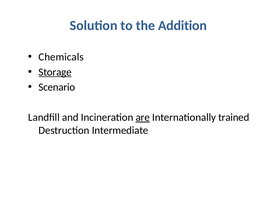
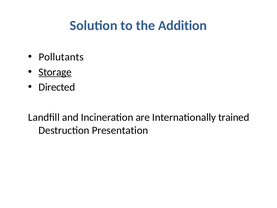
Chemicals: Chemicals -> Pollutants (61, 57)
Scenario: Scenario -> Directed (57, 87)
are underline: present -> none (143, 117)
Intermediate: Intermediate -> Presentation (120, 130)
